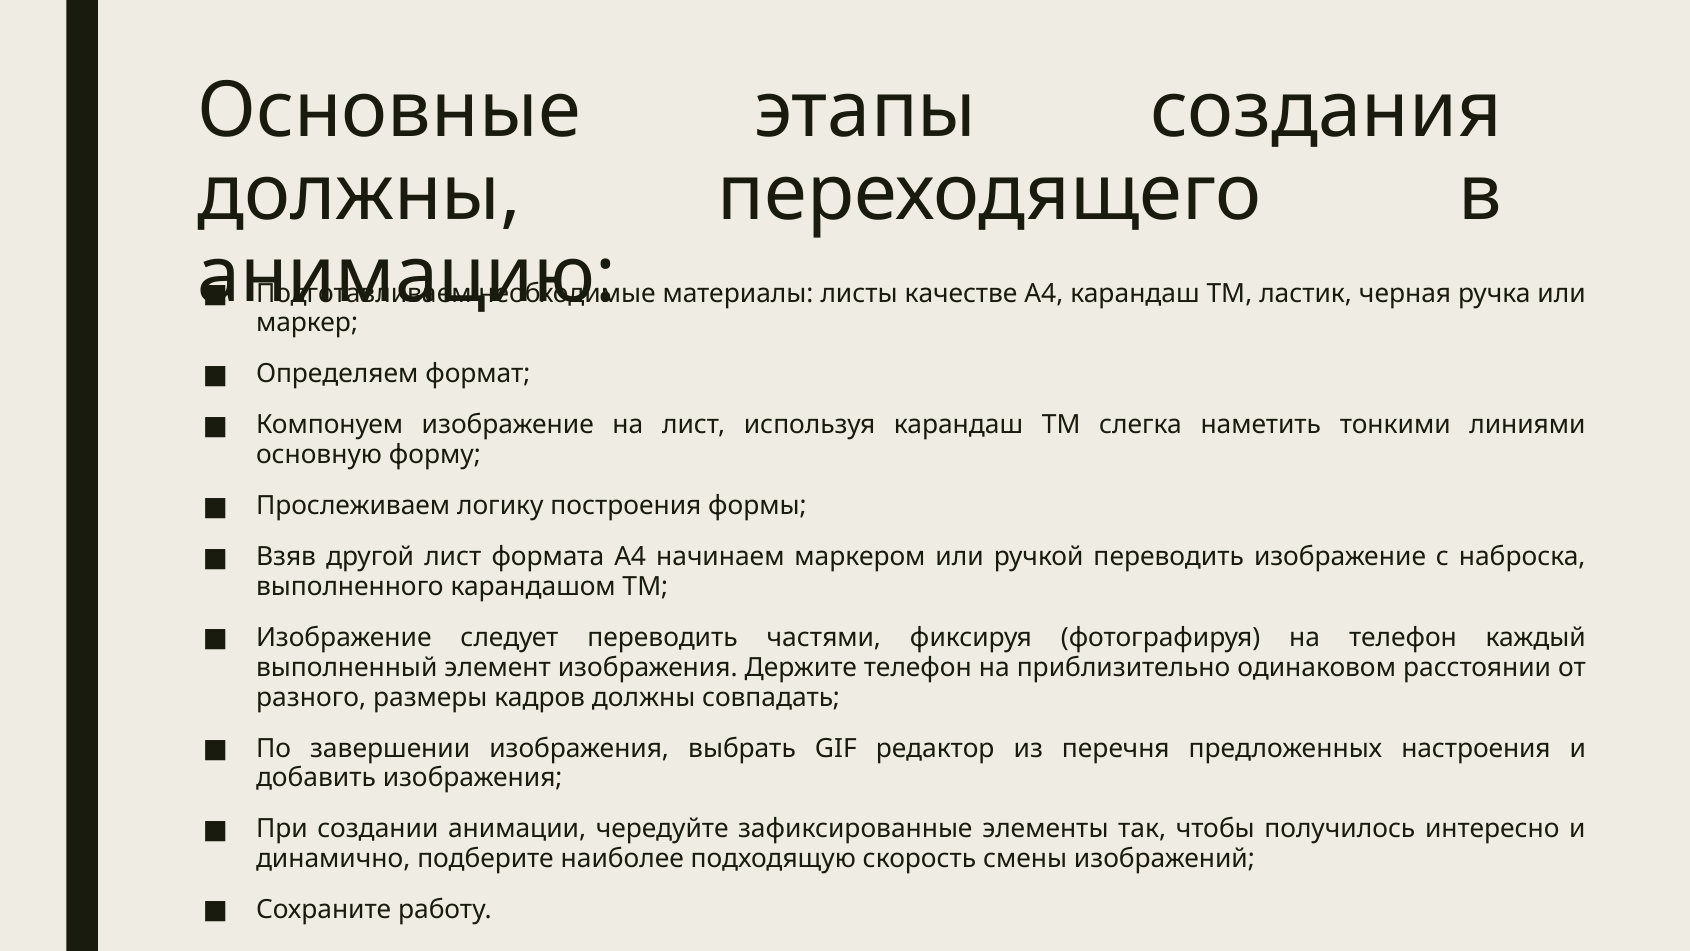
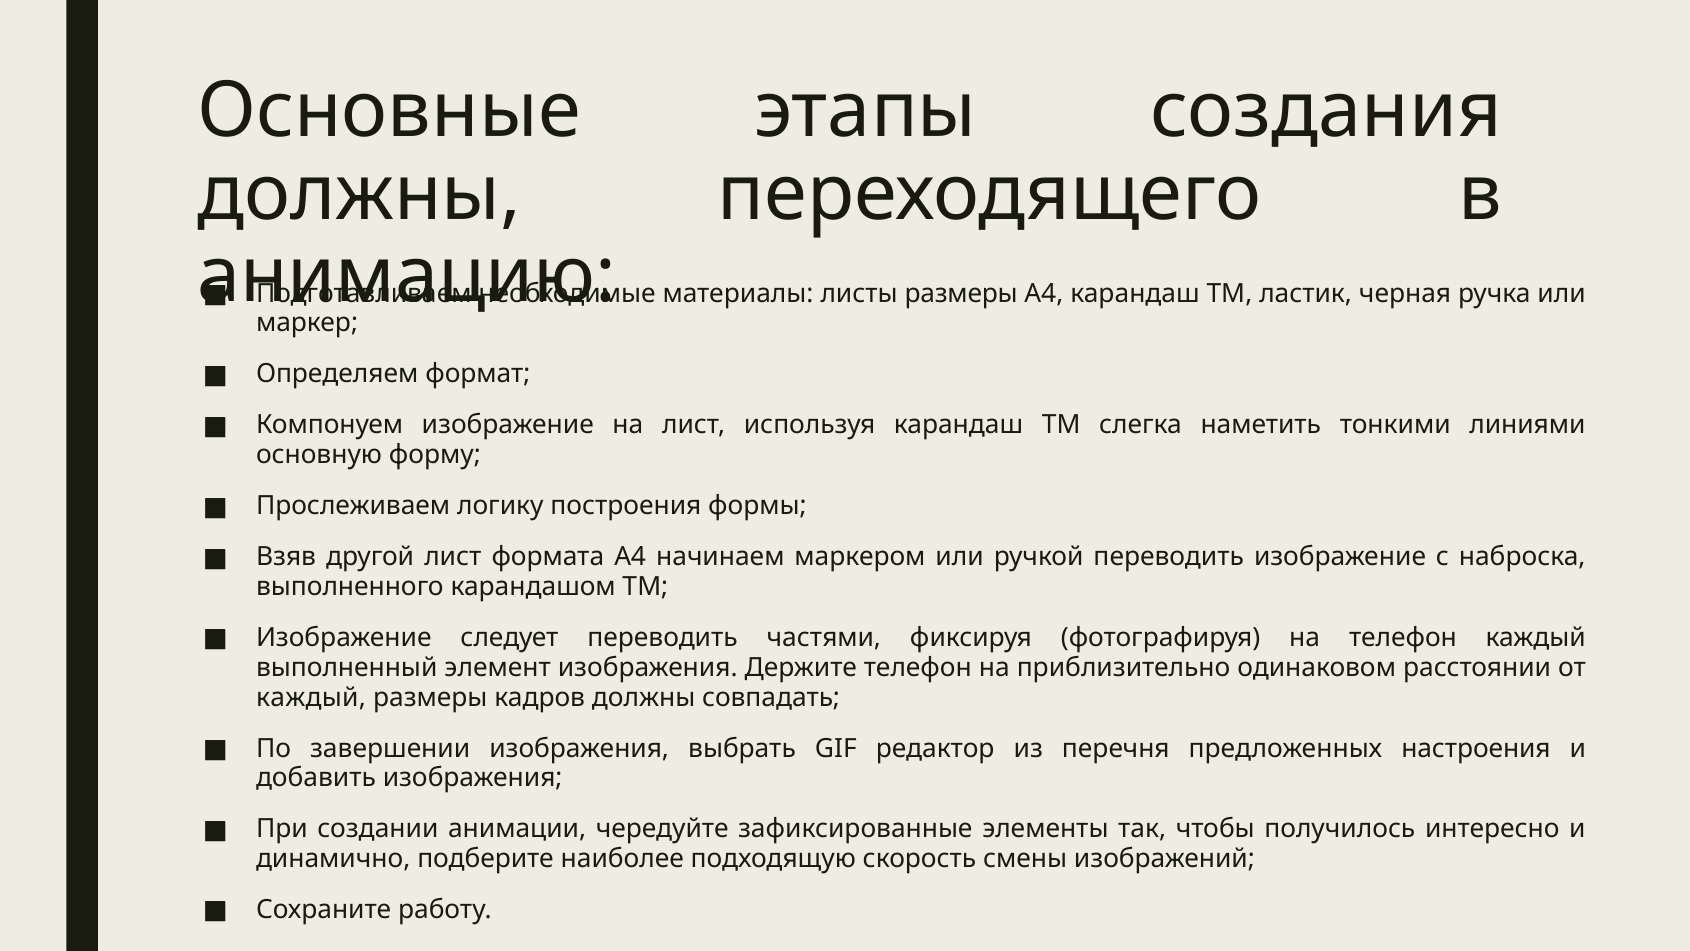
листы качестве: качестве -> размеры (961, 293)
разного: разного -> каждый (311, 697)
